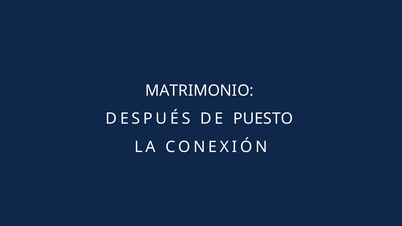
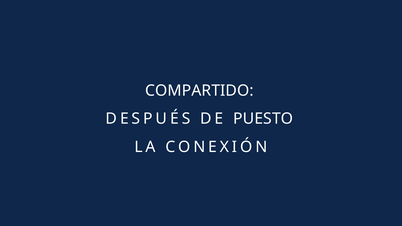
MATRIMONIO: MATRIMONIO -> COMPARTIDO (199, 91)
